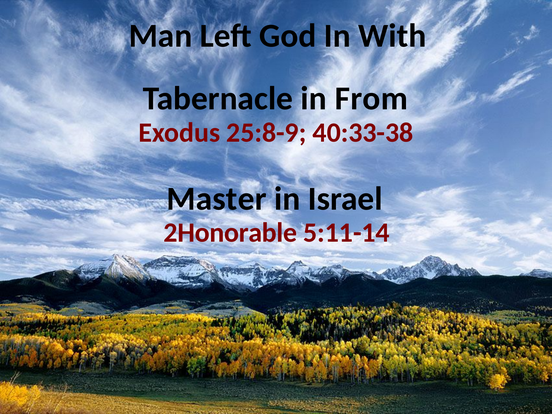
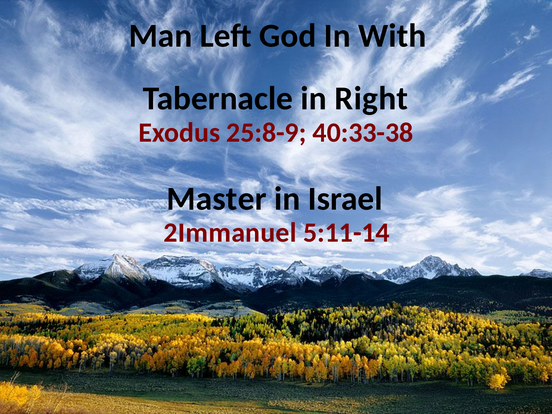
From: From -> Right (371, 99)
2Honorable: 2Honorable -> 2Immanuel (230, 233)
